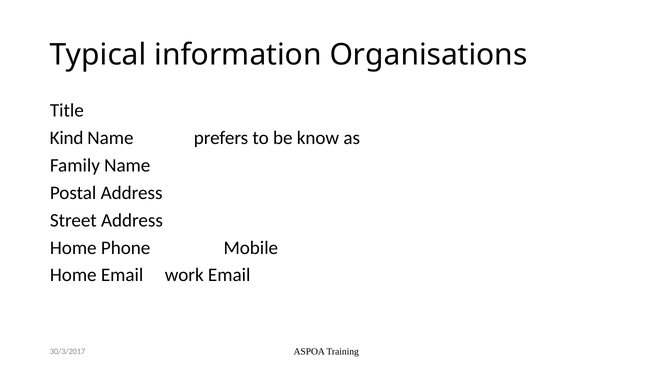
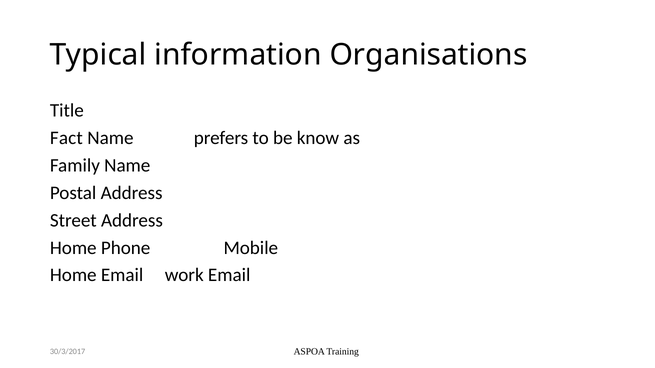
Kind: Kind -> Fact (66, 138)
